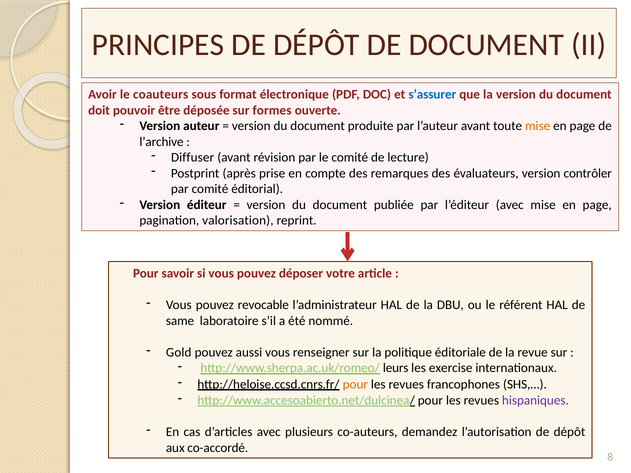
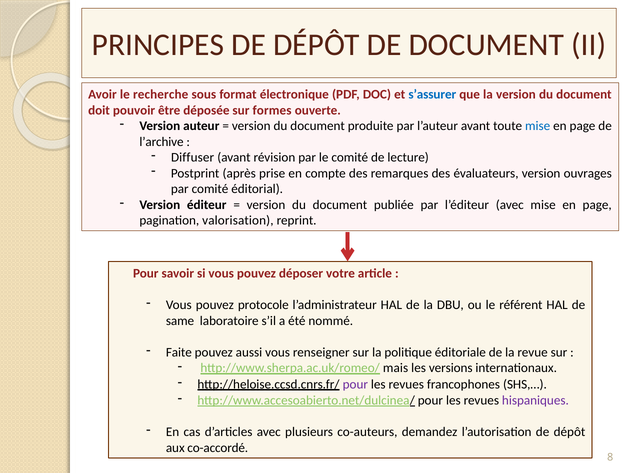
coauteurs: coauteurs -> recherche (161, 94)
mise colour: orange -> blue (538, 126)
contrôler: contrôler -> ouvrages (588, 173)
revocable: revocable -> protocole (263, 305)
Gold: Gold -> Faite (179, 353)
leurs: leurs -> mais (396, 368)
exercise: exercise -> versions (451, 368)
pour colour: orange -> purple (355, 384)
